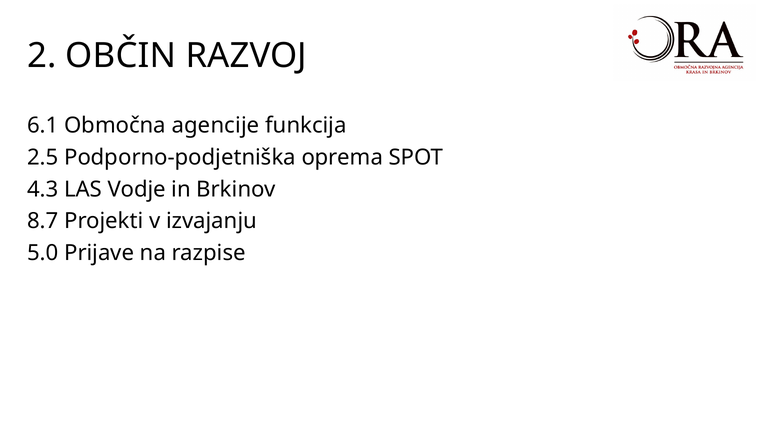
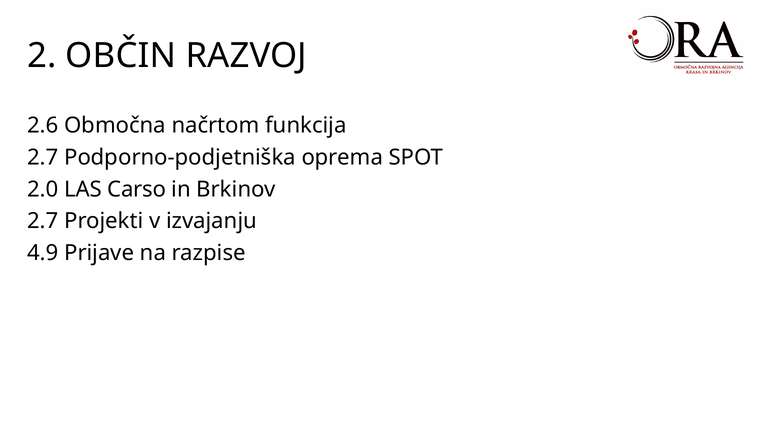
6.1: 6.1 -> 2.6 (43, 126)
agencije: agencije -> načrtom (216, 126)
2.5: 2.5 -> 2.7 (43, 158)
4.3: 4.3 -> 2.0 (43, 189)
Vodje: Vodje -> Carso (137, 189)
8.7: 8.7 -> 2.7 (43, 221)
5.0: 5.0 -> 4.9 (43, 253)
